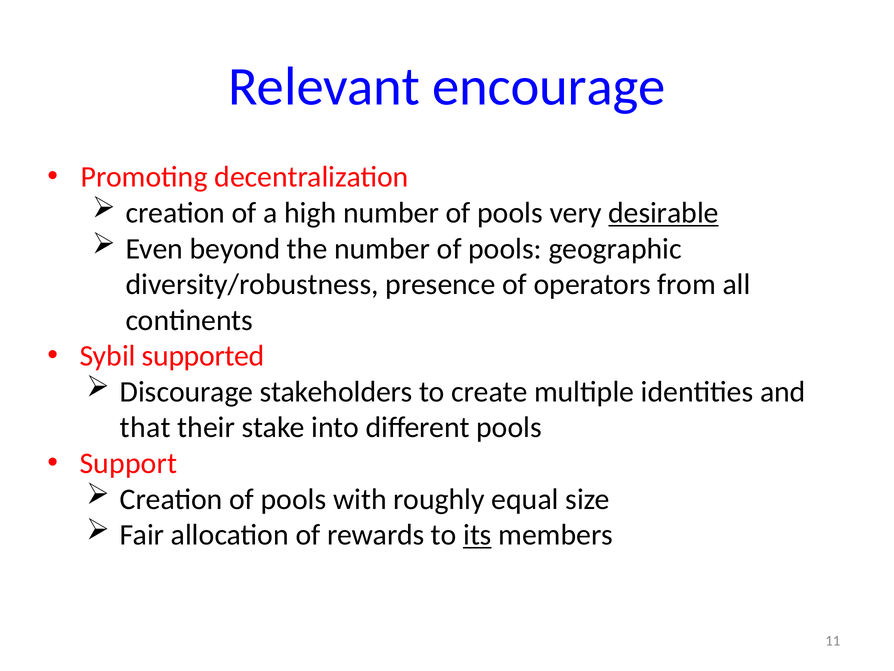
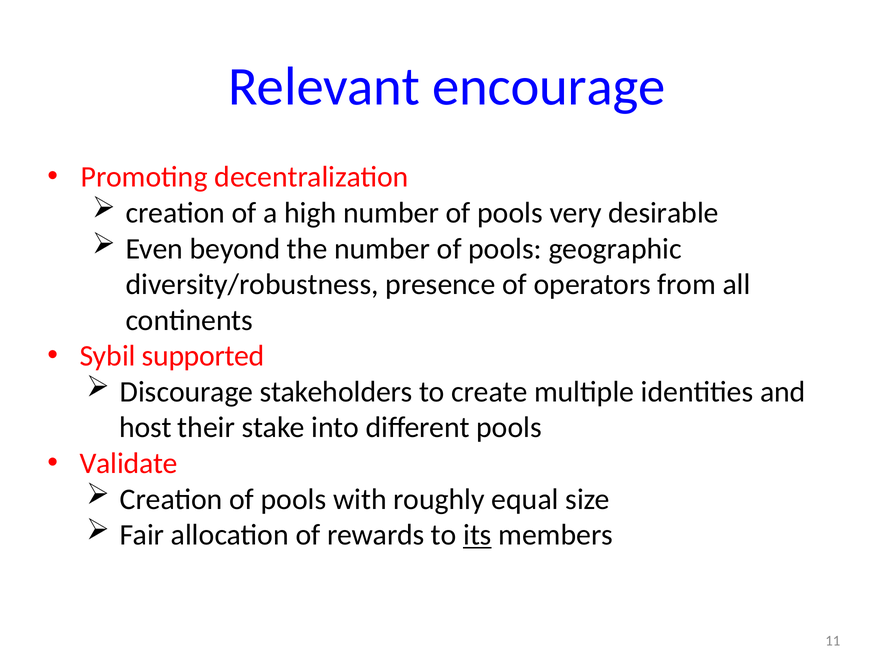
desirable underline: present -> none (663, 213)
that: that -> host (146, 427)
Support: Support -> Validate (129, 463)
